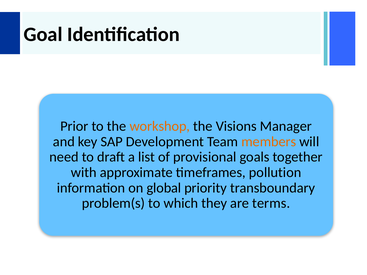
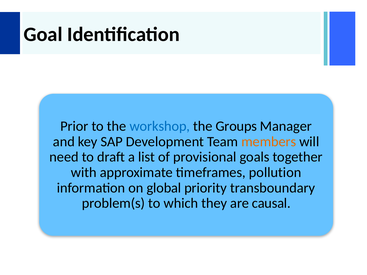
workshop colour: orange -> blue (160, 126)
Visions: Visions -> Groups (236, 126)
terms: terms -> causal (271, 203)
